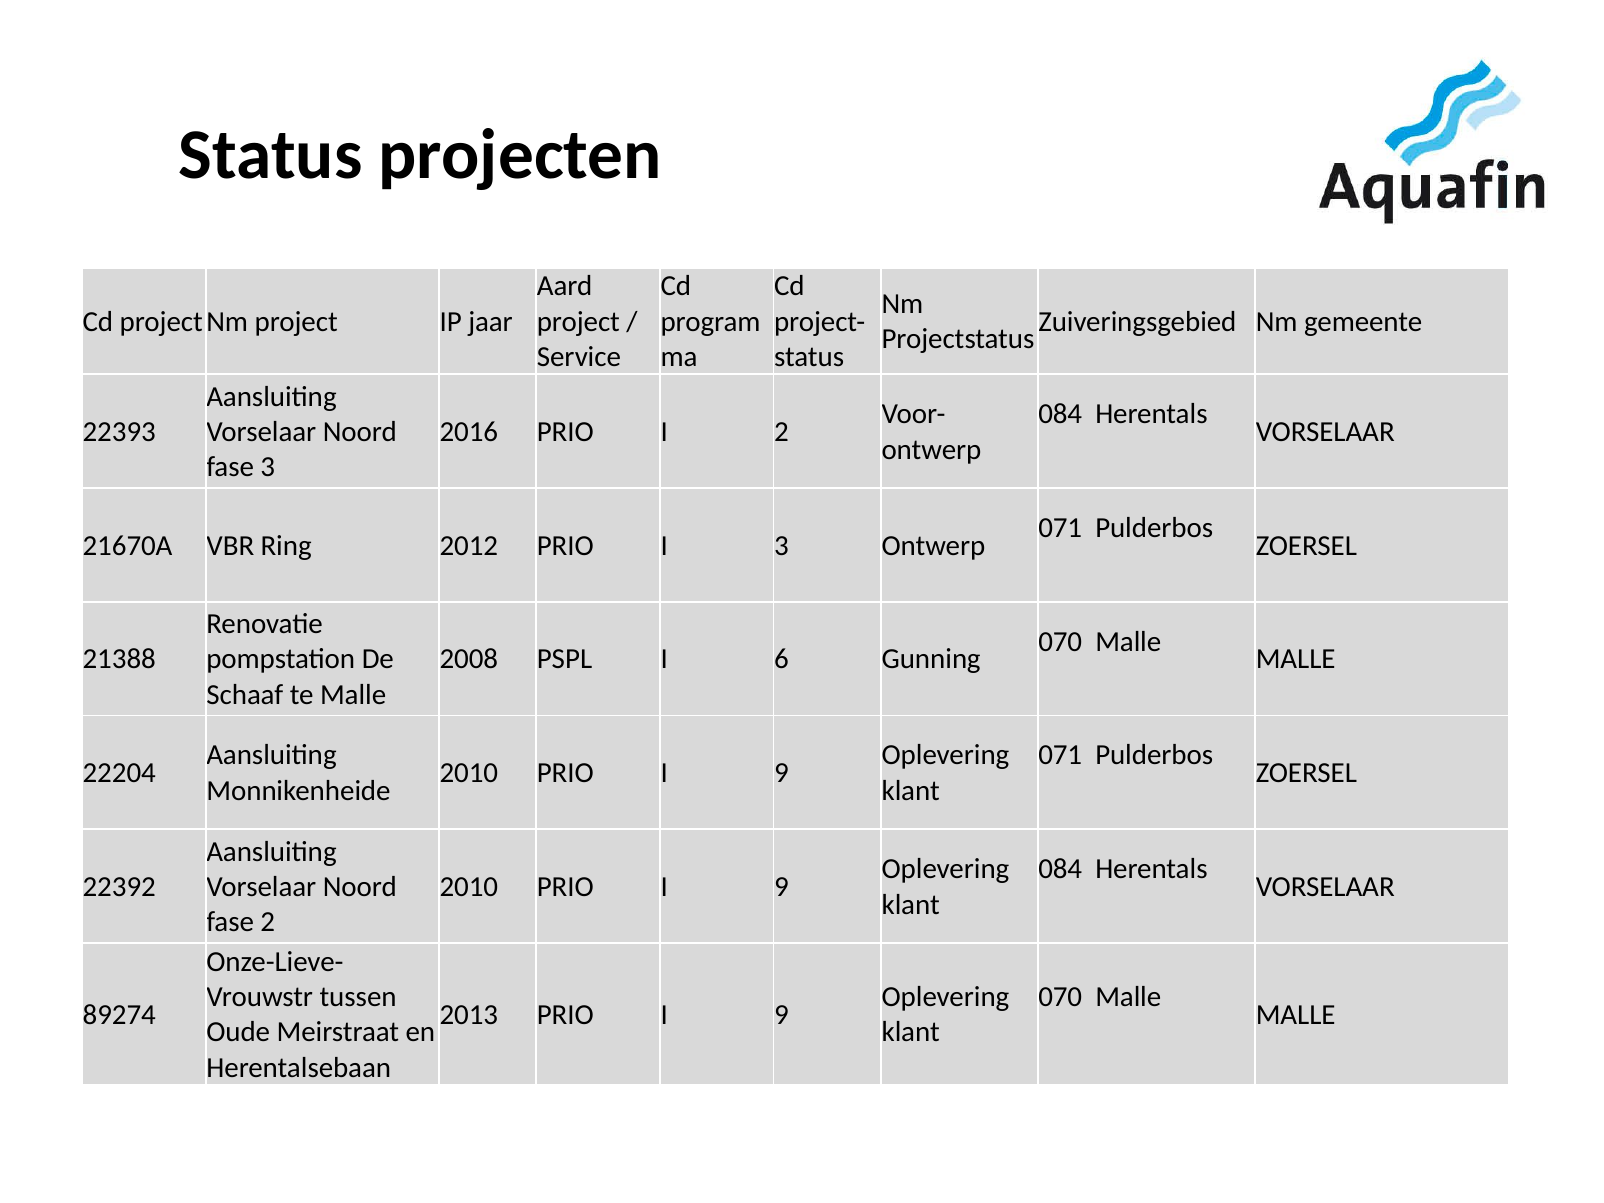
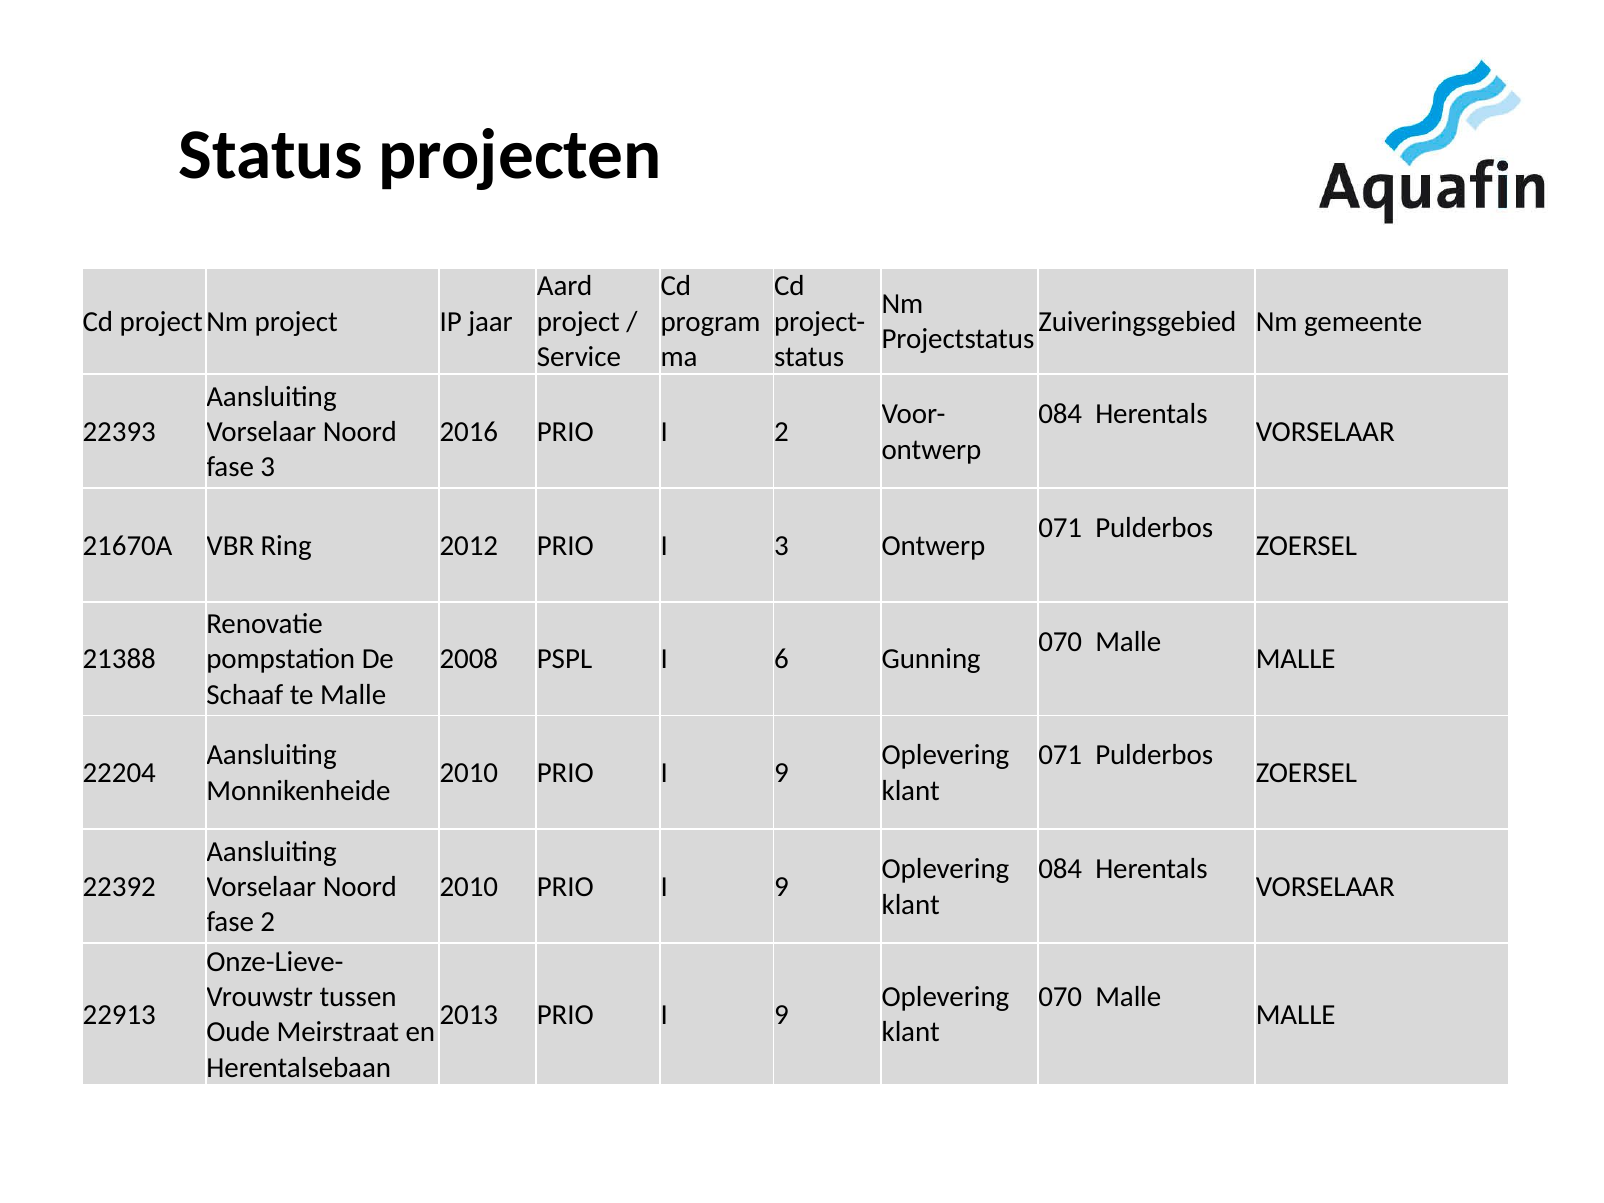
89274: 89274 -> 22913 (119, 1015)
